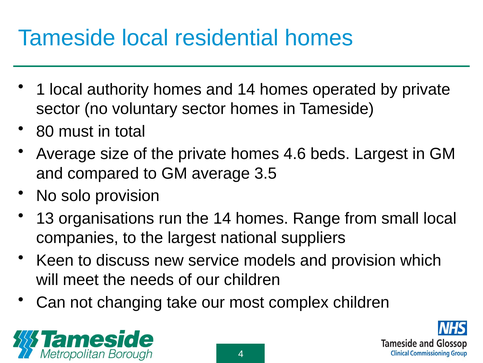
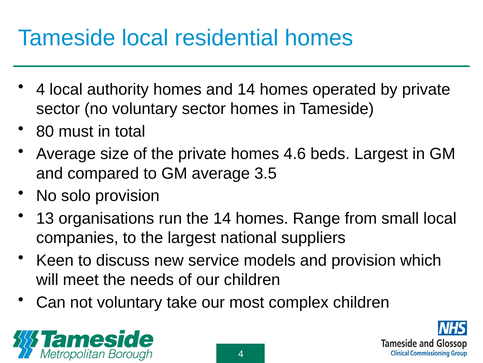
1: 1 -> 4 (41, 89)
not changing: changing -> voluntary (130, 302)
